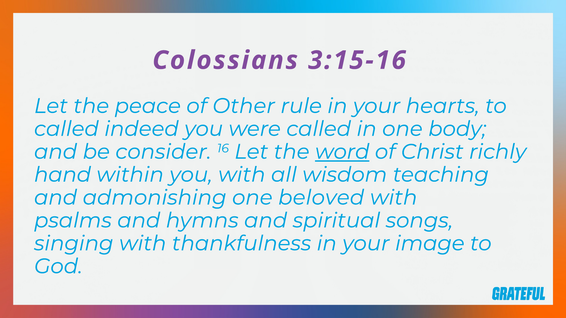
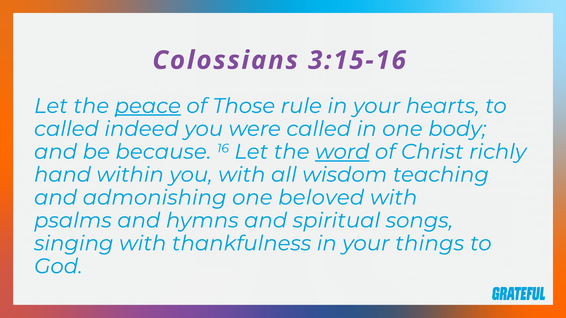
peace underline: none -> present (148, 106)
Other: Other -> Those (244, 106)
consider: consider -> because (163, 152)
image: image -> things (430, 244)
